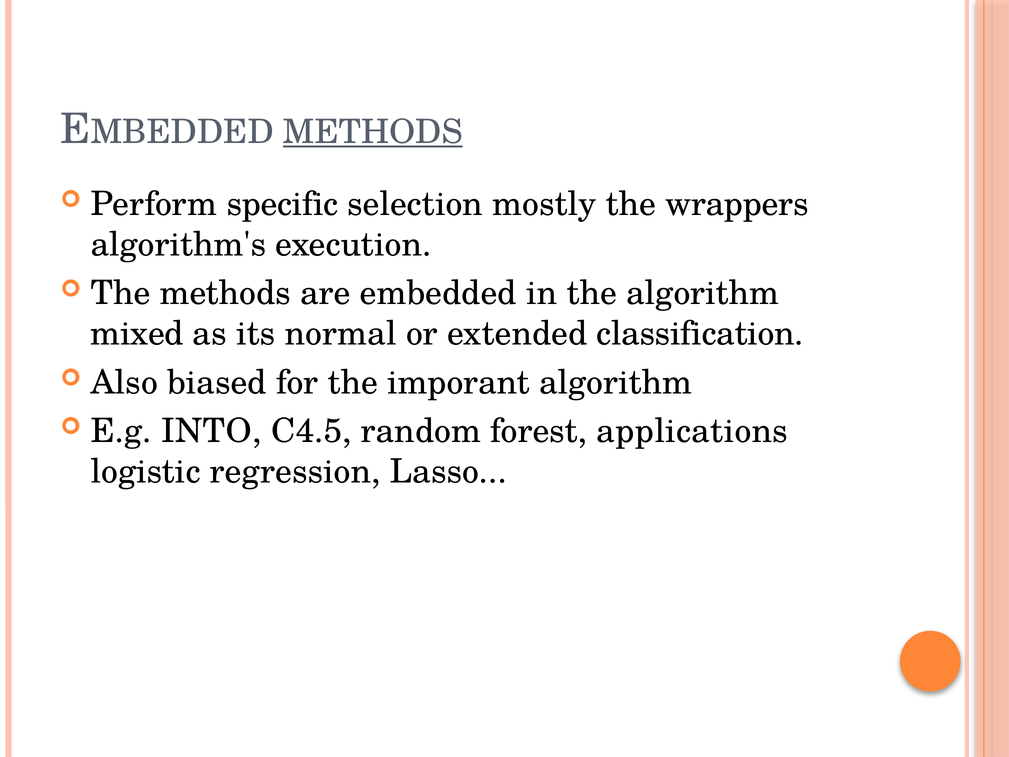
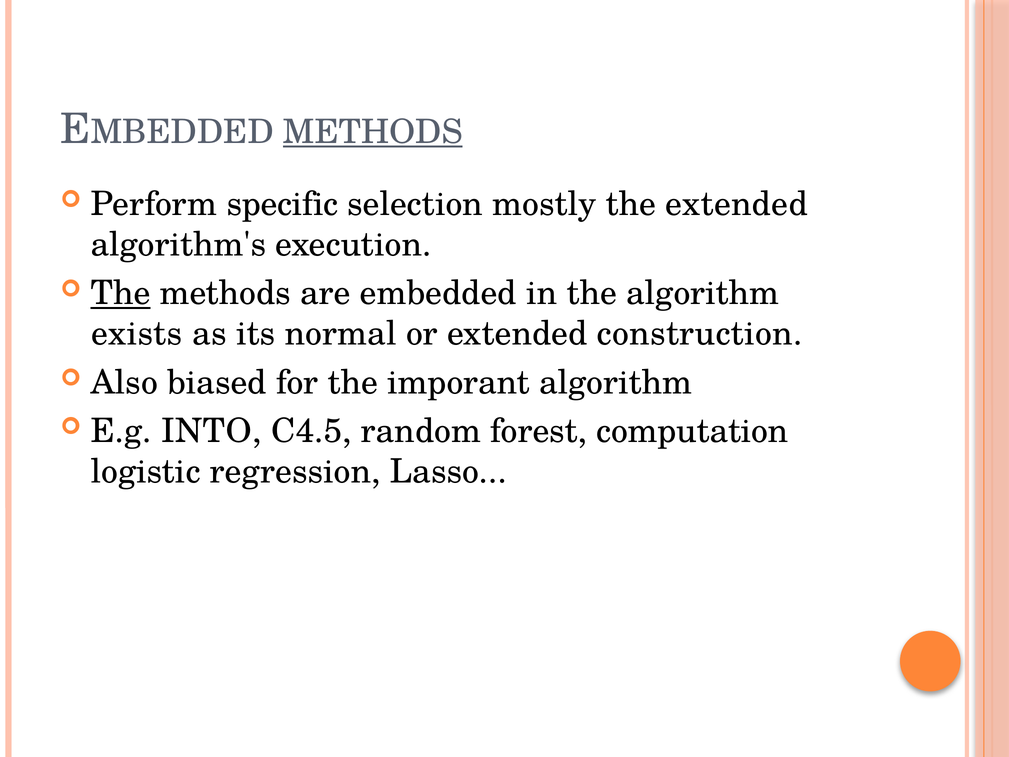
the wrappers: wrappers -> extended (737, 204)
The underline: none -> present (121, 293)
mixed: mixed -> exists (137, 334)
classification: classification -> construction (700, 334)
applications: applications -> computation (692, 431)
